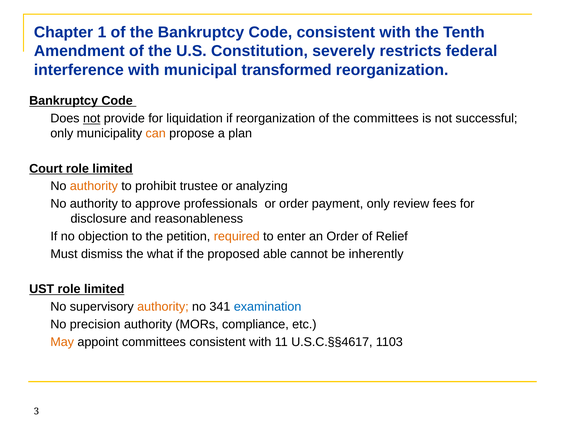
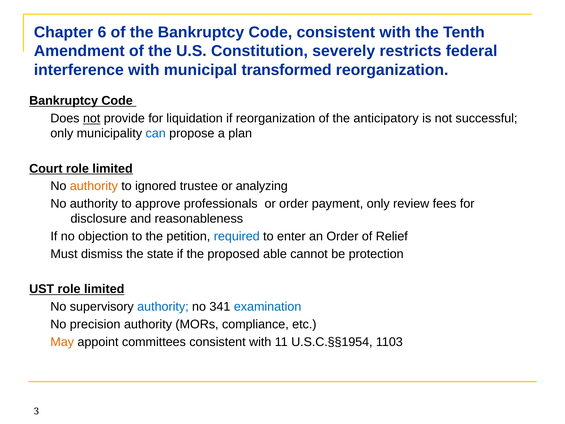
1: 1 -> 6 (102, 32)
the committees: committees -> anticipatory (386, 118)
can colour: orange -> blue (156, 133)
prohibit: prohibit -> ignored (156, 186)
required colour: orange -> blue (237, 236)
what: what -> state (160, 254)
inherently: inherently -> protection (376, 254)
authority colour: orange -> blue (163, 307)
U.S.C.§§4617: U.S.C.§§4617 -> U.S.C.§§1954 (332, 342)
